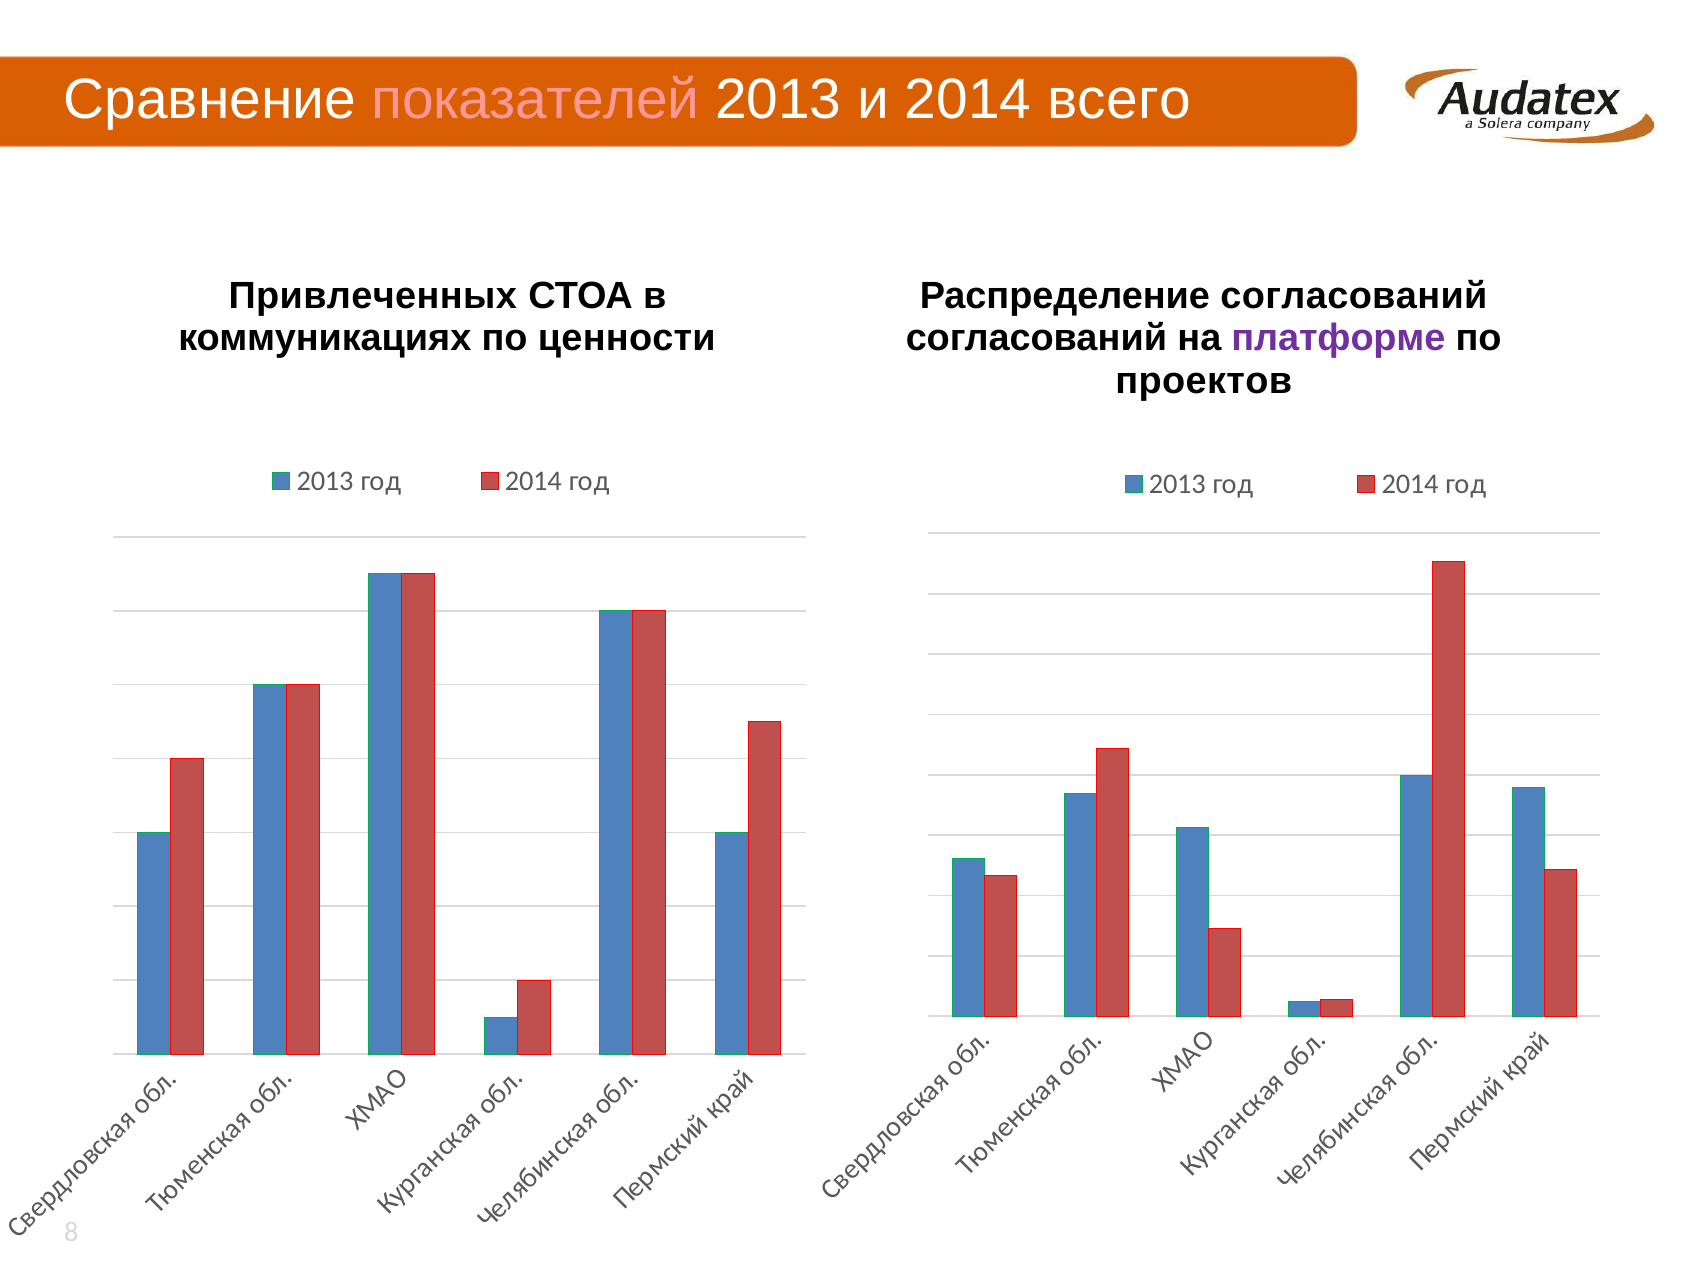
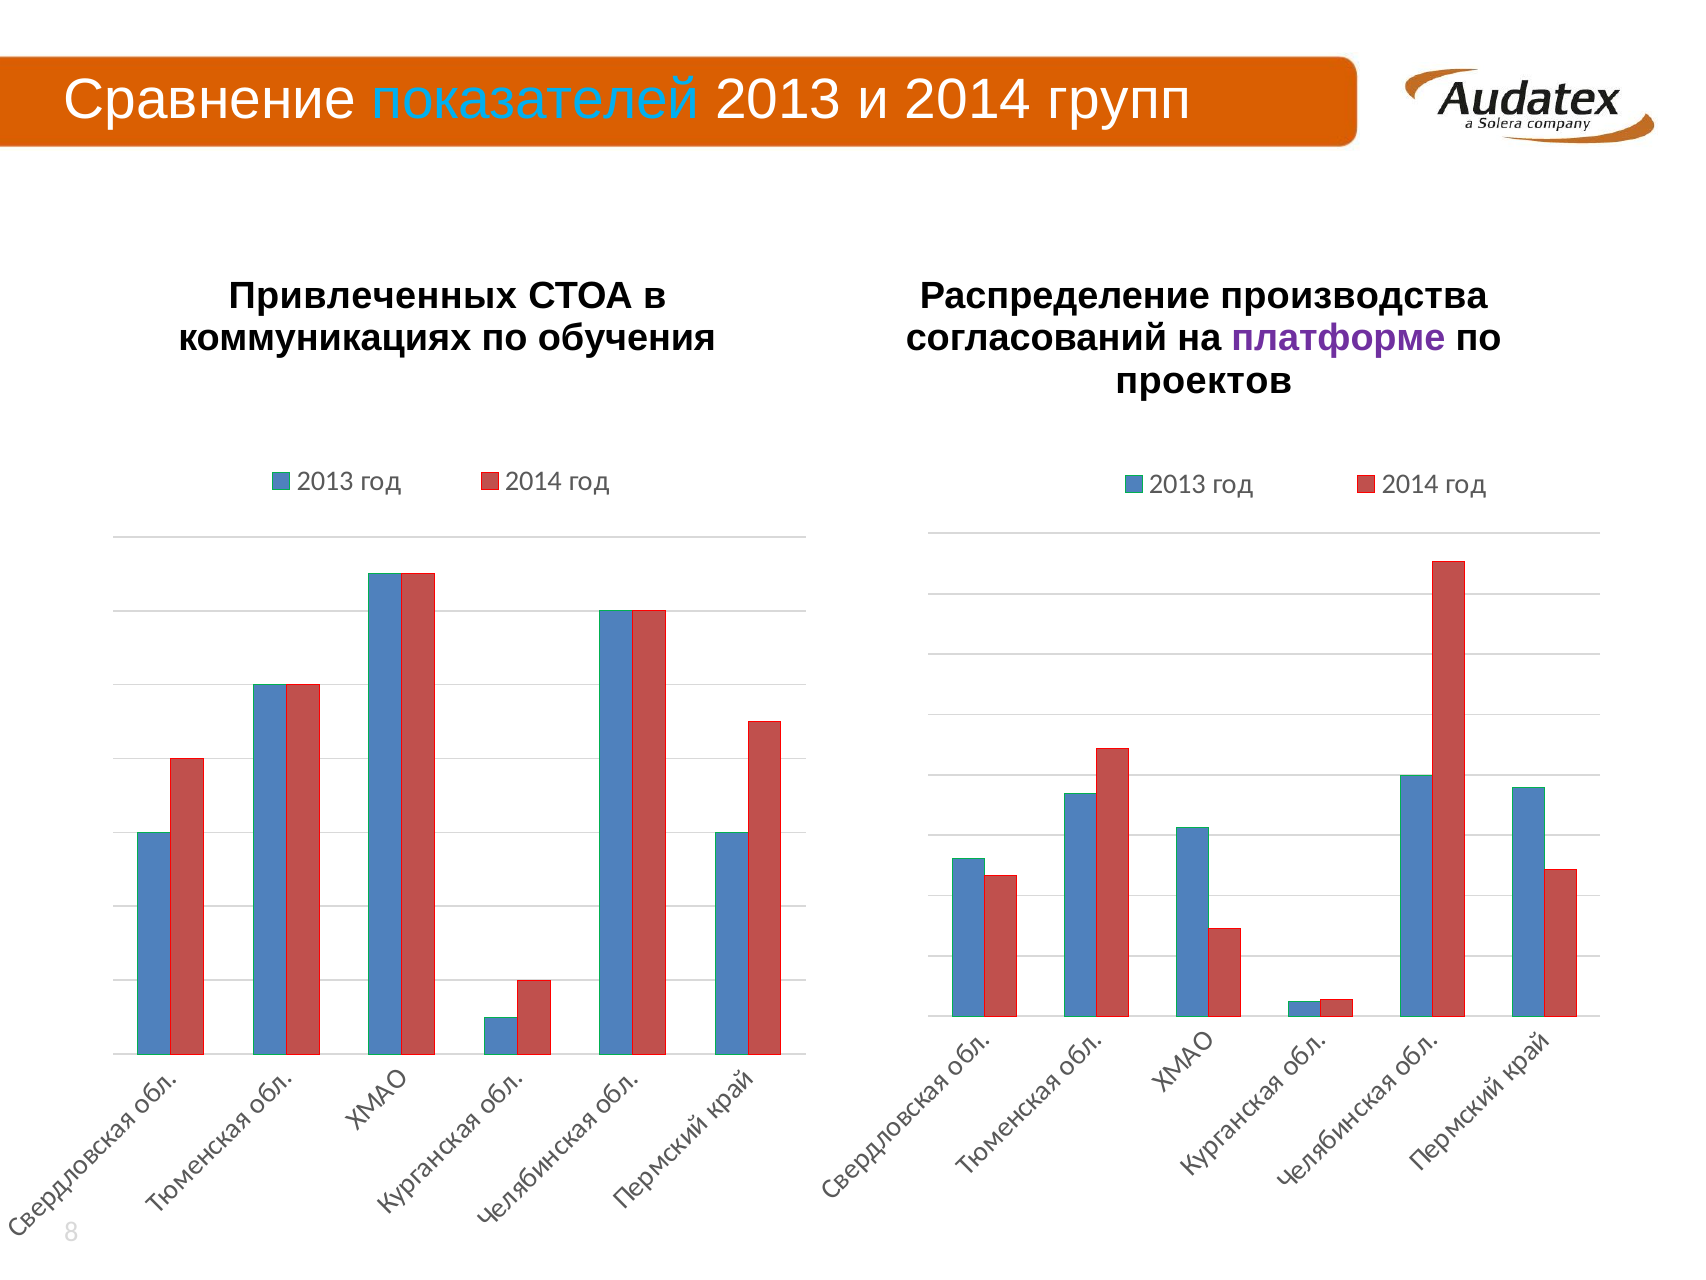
показателей colour: pink -> light blue (536, 99)
всего: всего -> групп (1119, 99)
Распределение согласований: согласований -> производства (1354, 296)
ценности: ценности -> обучения (627, 338)
